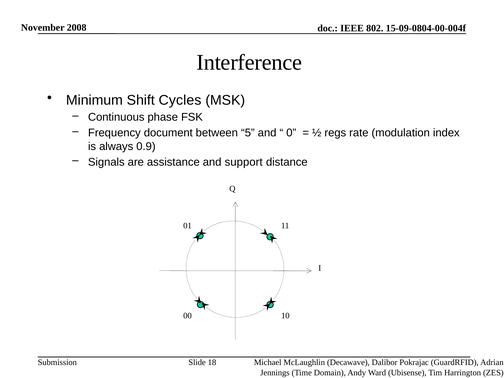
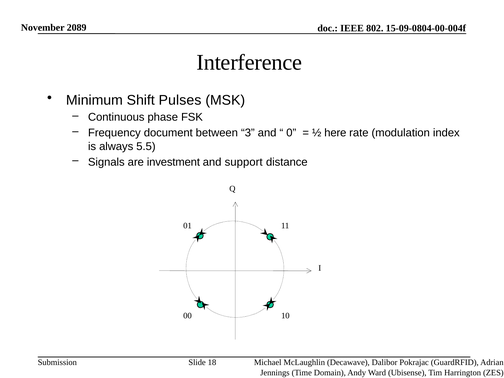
2008: 2008 -> 2089 (77, 28)
Cycles: Cycles -> Pulses (180, 100)
5: 5 -> 3 (248, 133)
regs: regs -> here (335, 133)
0.9: 0.9 -> 5.5 (146, 146)
assistance: assistance -> investment (173, 162)
